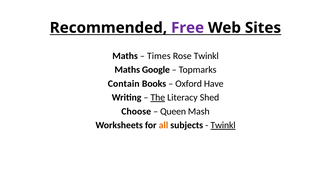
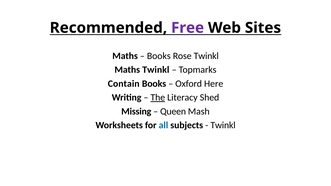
Times: Times -> Books (159, 56)
Maths Google: Google -> Twinkl (156, 70)
Have: Have -> Here (214, 84)
Choose: Choose -> Missing (136, 111)
all colour: orange -> blue (163, 125)
Twinkl underline: present -> none (223, 125)
